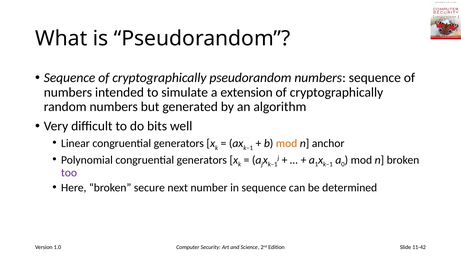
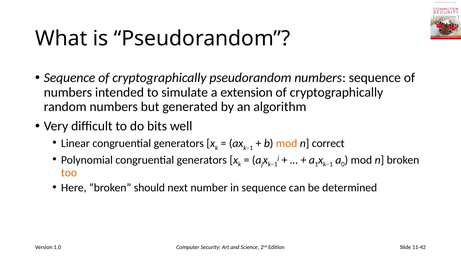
anchor: anchor -> correct (328, 144)
too colour: purple -> orange (69, 173)
secure: secure -> should (149, 188)
